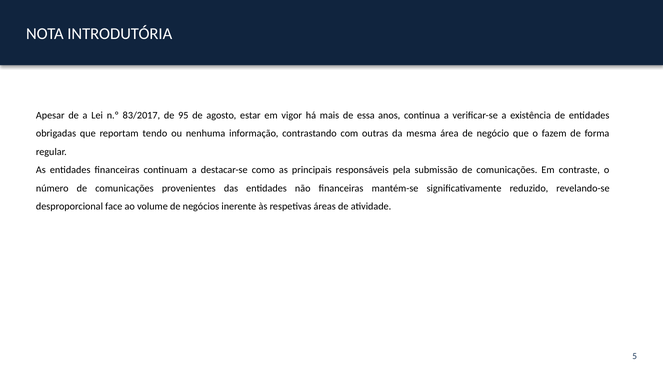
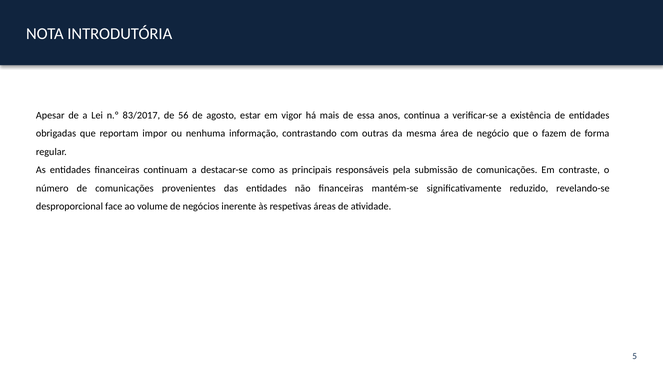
95: 95 -> 56 (183, 115)
tendo: tendo -> impor (155, 133)
